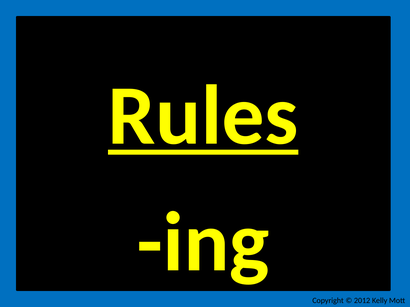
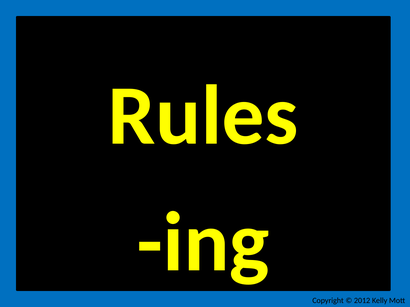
Rules underline: present -> none (203, 116)
